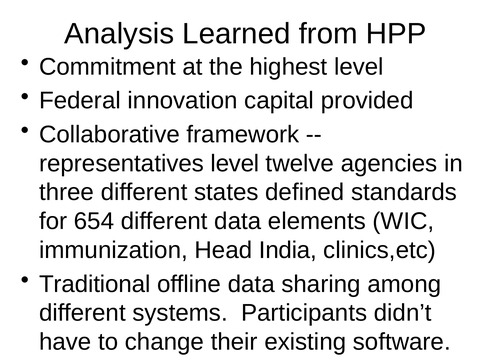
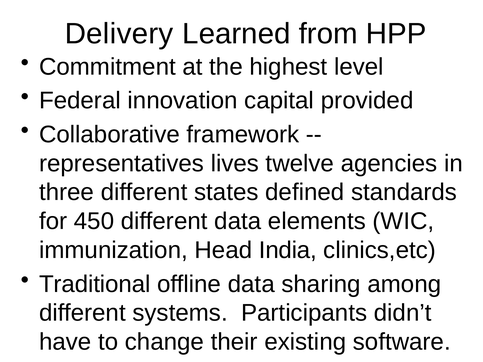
Analysis: Analysis -> Delivery (119, 34)
representatives level: level -> lives (235, 163)
654: 654 -> 450 (94, 221)
